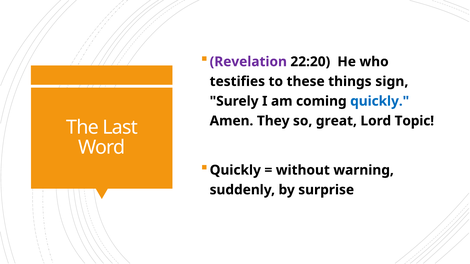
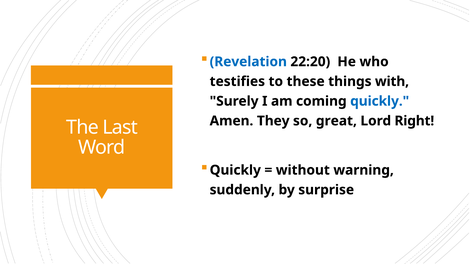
Revelation colour: purple -> blue (248, 62)
sign: sign -> with (392, 82)
Topic: Topic -> Right (414, 121)
